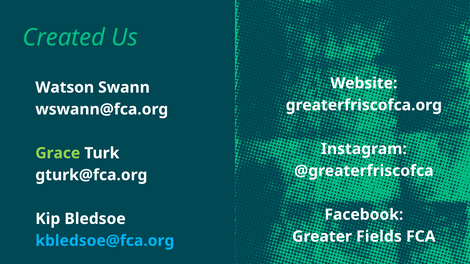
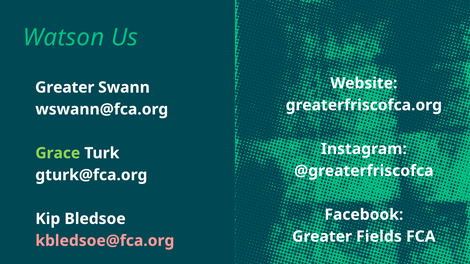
Created: Created -> Watson (64, 37)
Watson: Watson -> Greater (65, 88)
kbledsoe@fca.org colour: light blue -> pink (105, 241)
